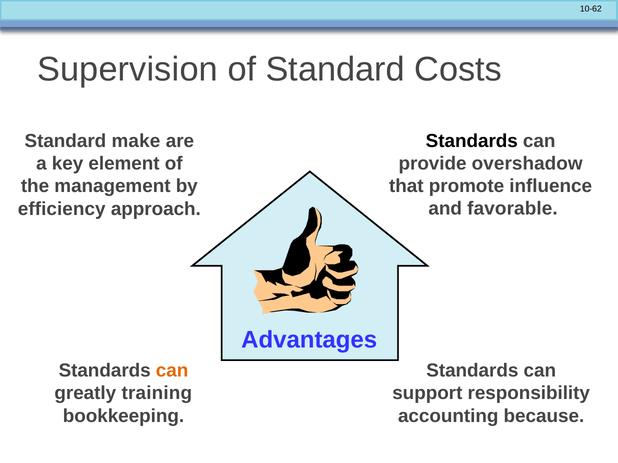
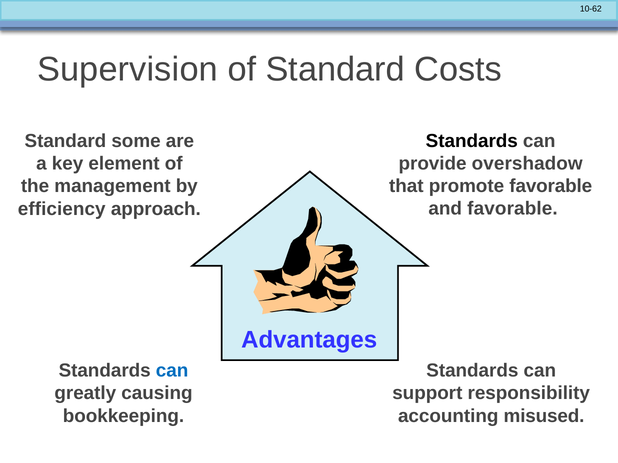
make: make -> some (136, 141)
promote influence: influence -> favorable (551, 186)
can colour: orange -> blue (172, 371)
training: training -> causing (157, 394)
because: because -> misused (544, 416)
